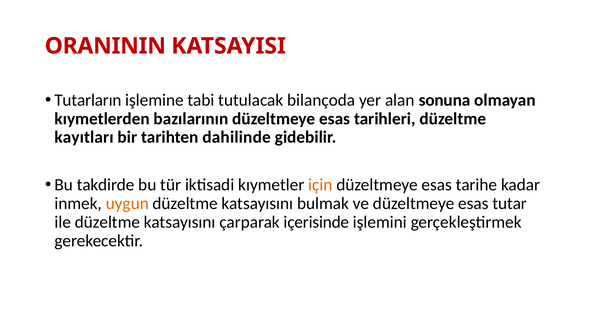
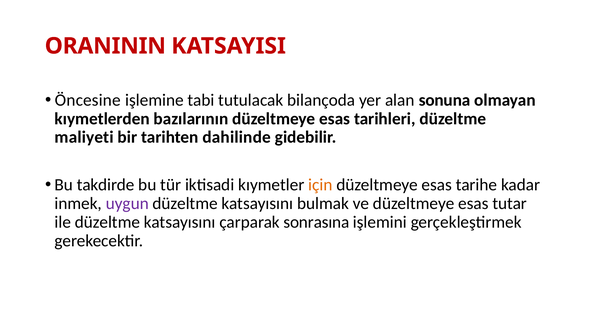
Tutarların: Tutarların -> Öncesine (88, 100)
kayıtları: kayıtları -> maliyeti (84, 137)
uygun colour: orange -> purple (127, 204)
içerisinde: içerisinde -> sonrasına (316, 222)
